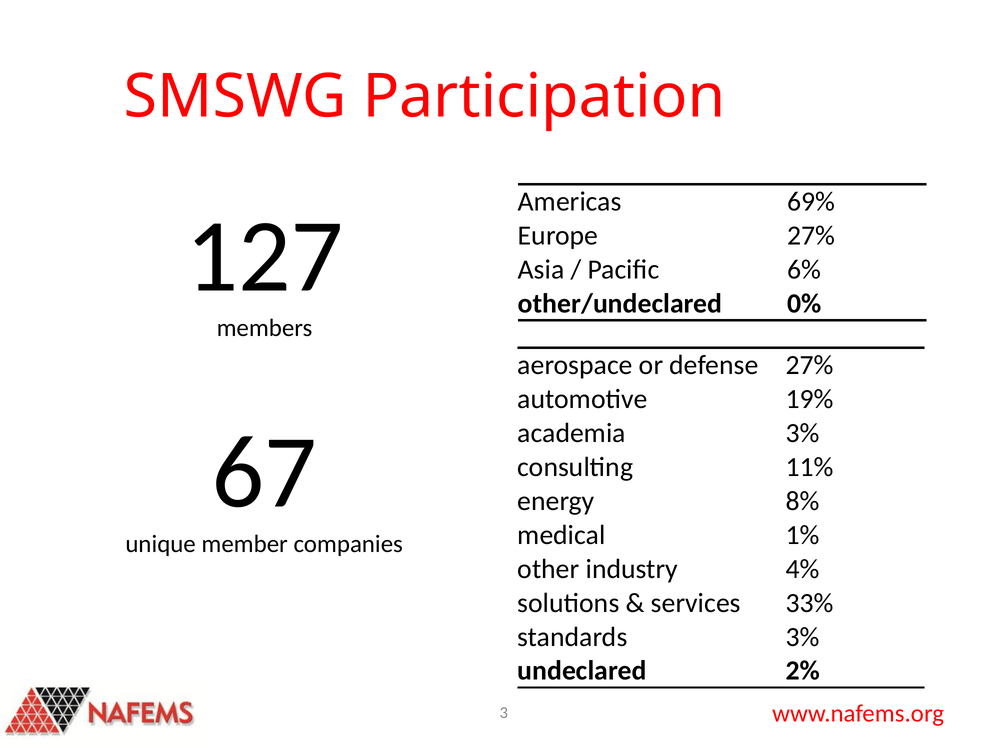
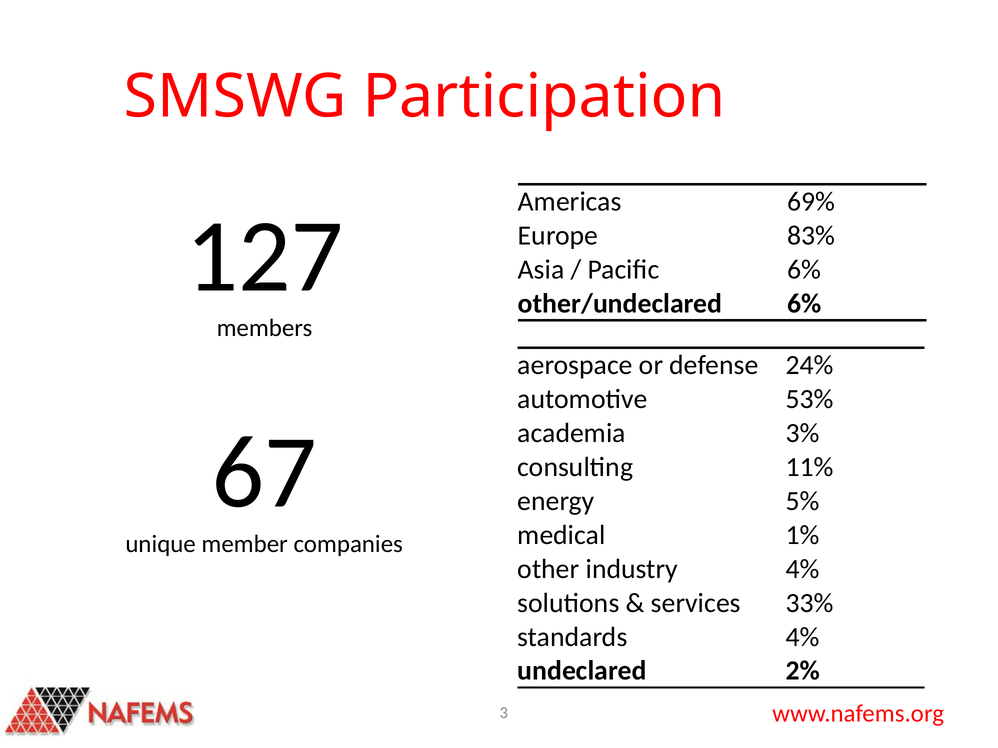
Europe 27%: 27% -> 83% (811, 236)
other/undeclared 0%: 0% -> 6% (804, 304)
defense 27%: 27% -> 24% (810, 365)
19%: 19% -> 53% (810, 399)
8%: 8% -> 5% (803, 501)
standards 3%: 3% -> 4% (803, 637)
